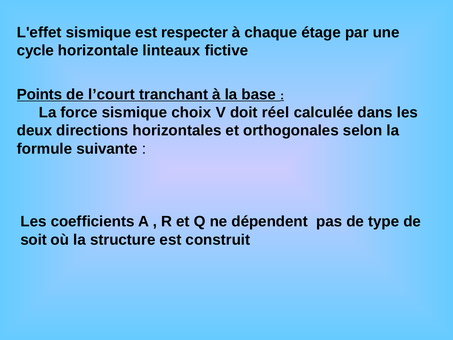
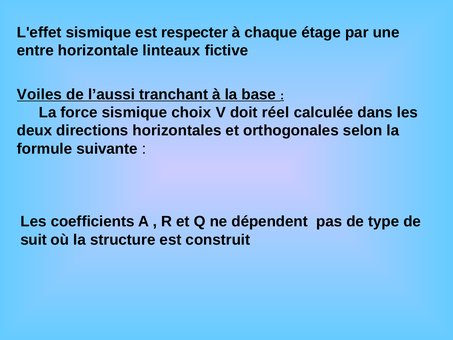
cycle: cycle -> entre (35, 51)
Points: Points -> Voiles (39, 94)
l’court: l’court -> l’aussi (112, 94)
soit: soit -> suit (34, 240)
